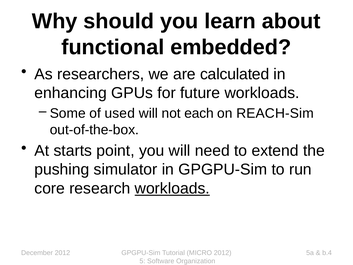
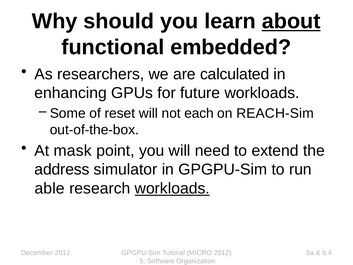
about underline: none -> present (291, 21)
used: used -> reset (120, 113)
starts: starts -> mask (73, 151)
pushing: pushing -> address (62, 169)
core: core -> able (50, 188)
